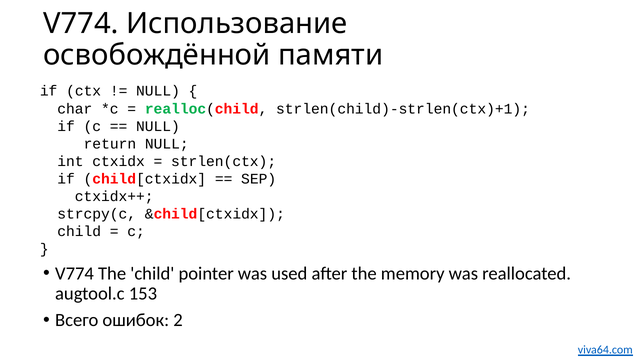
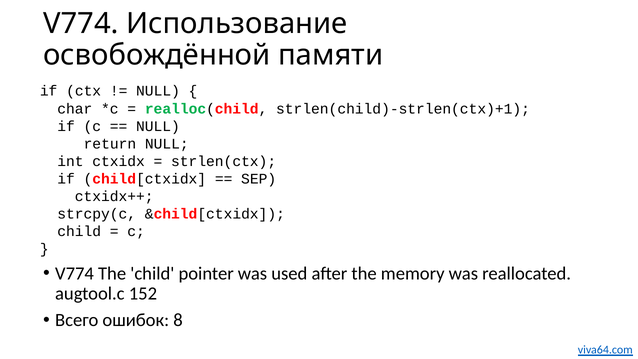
153: 153 -> 152 (143, 293)
2: 2 -> 8 (178, 320)
